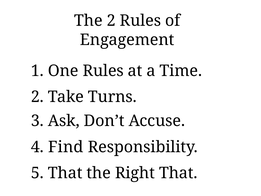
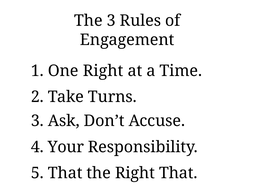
The 2: 2 -> 3 (111, 21)
One Rules: Rules -> Right (103, 71)
Find: Find -> Your (66, 147)
